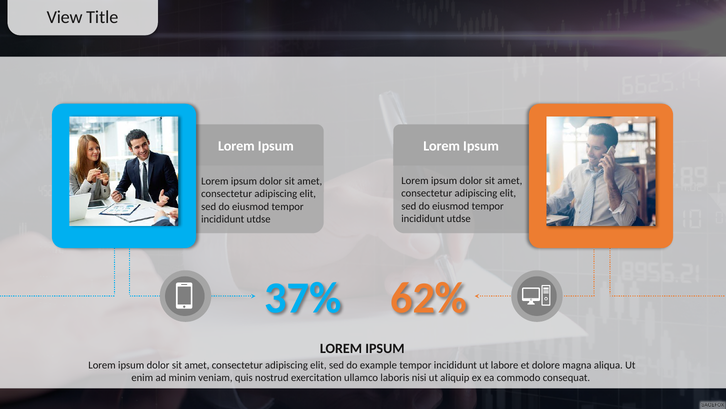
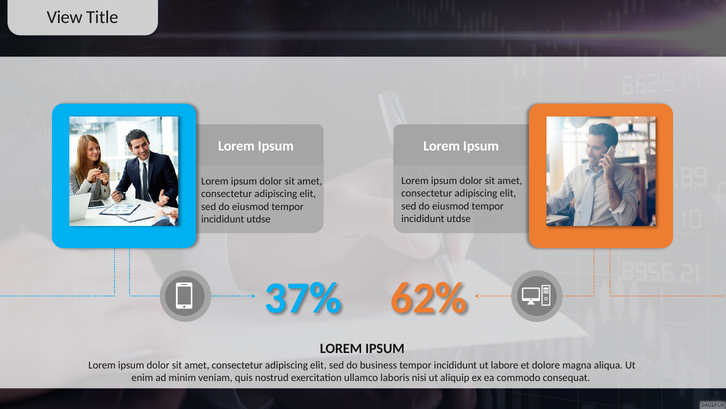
example: example -> business (378, 365)
